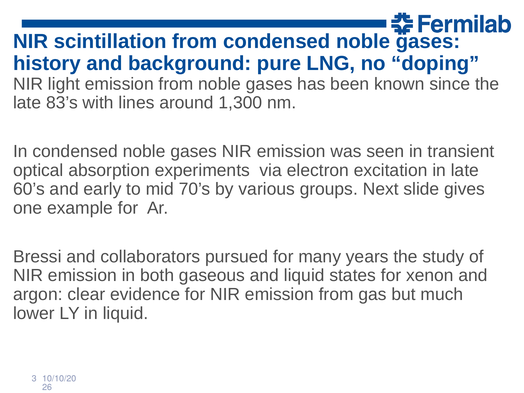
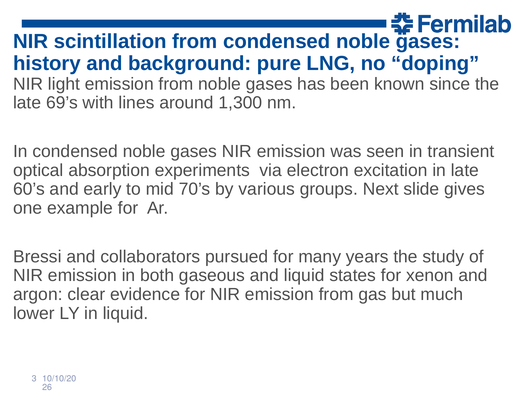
83’s: 83’s -> 69’s (62, 103)
